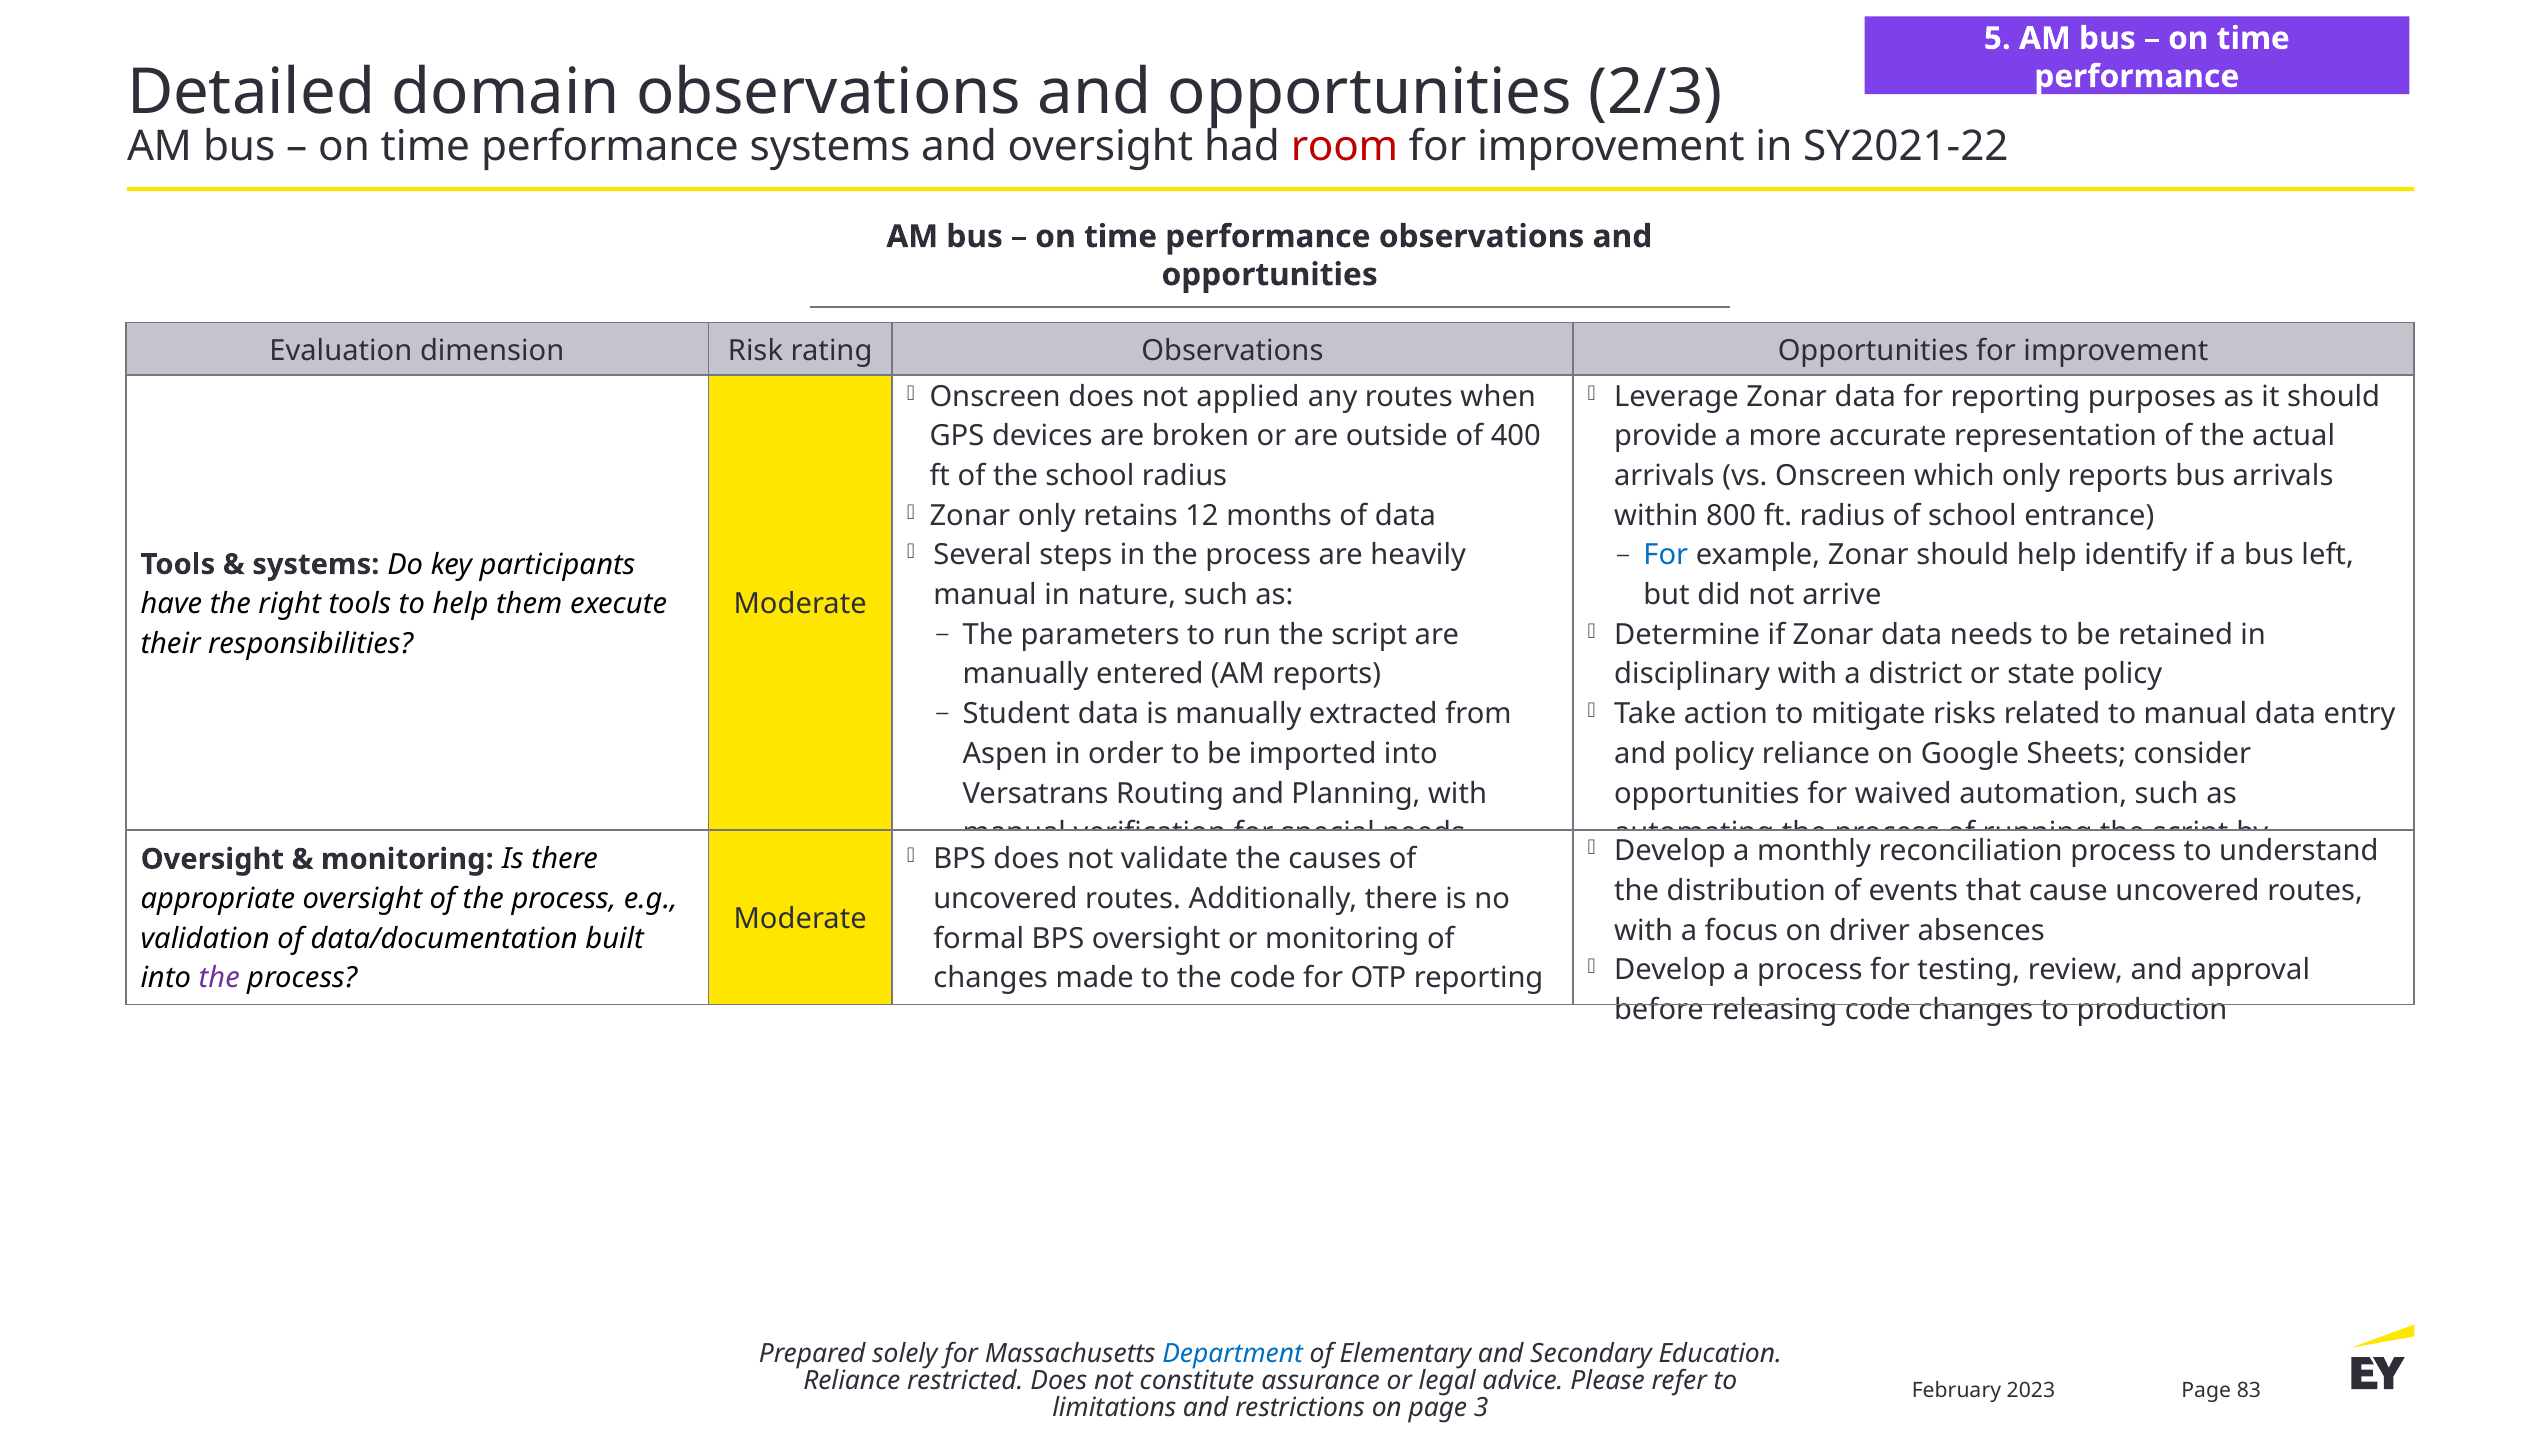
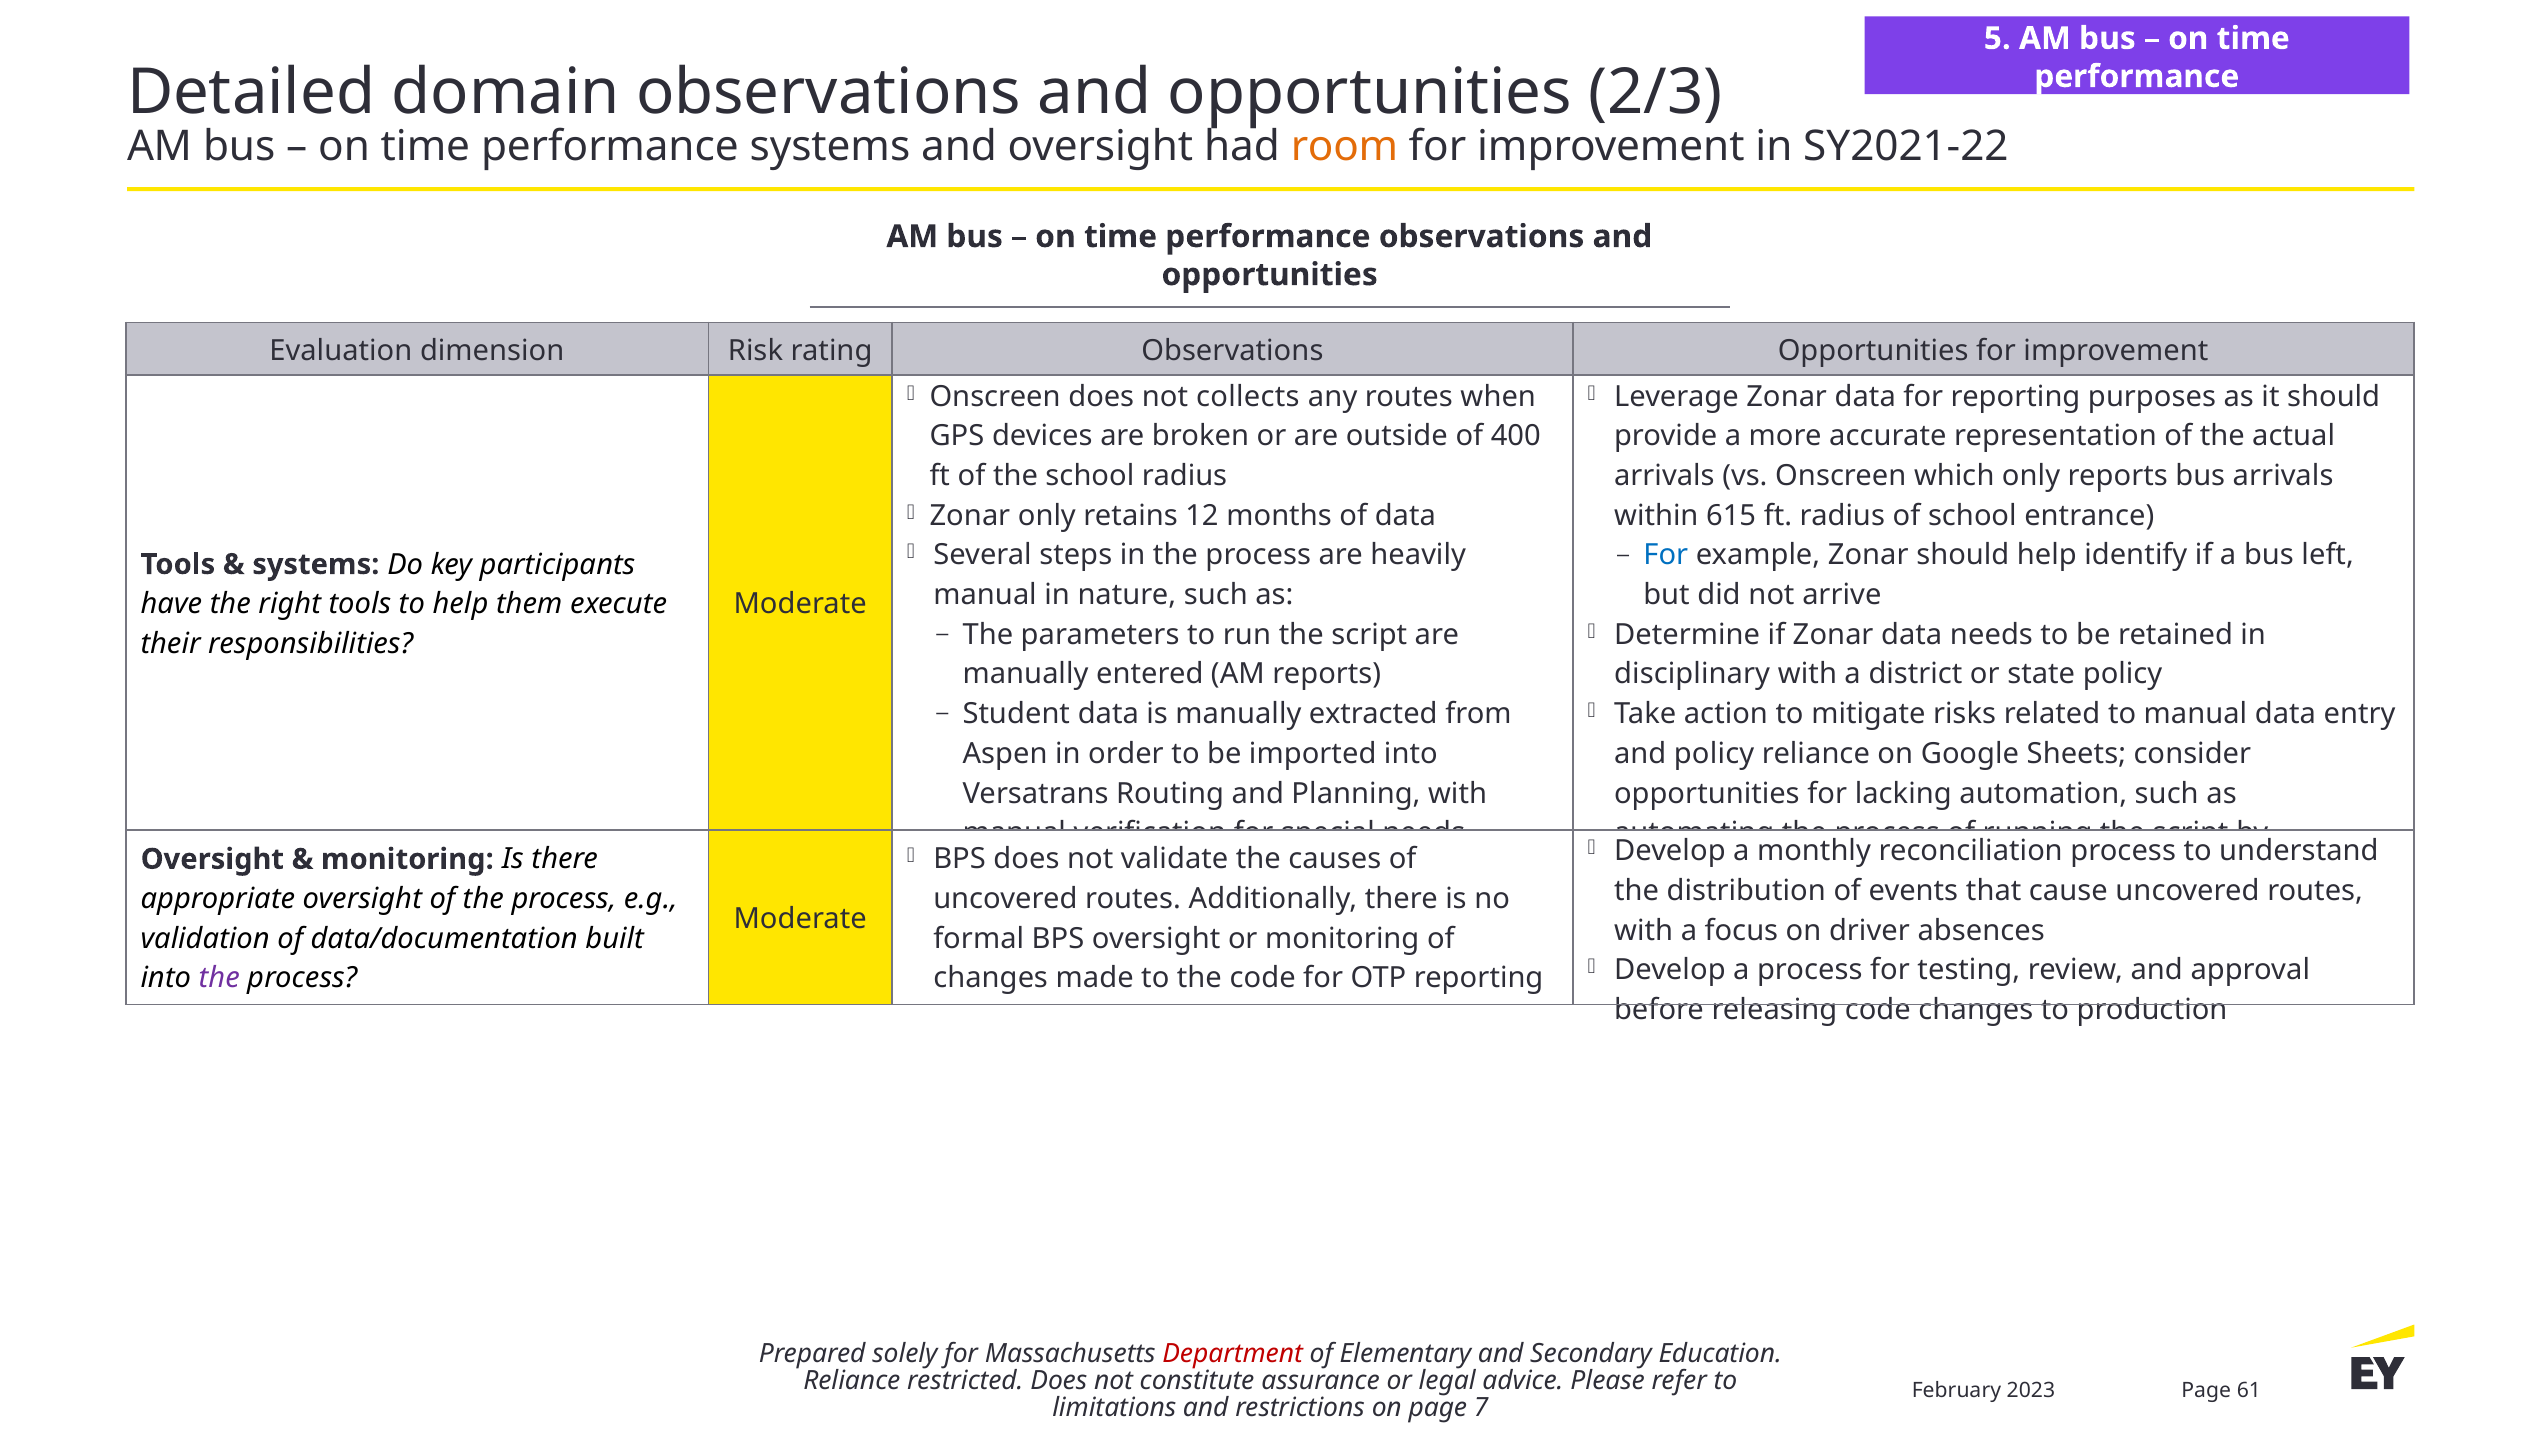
room colour: red -> orange (1344, 147)
applied: applied -> collects (1248, 396)
800: 800 -> 615 (1731, 515)
waived: waived -> lacking (1903, 793)
Department colour: blue -> red (1233, 1353)
83: 83 -> 61 (2249, 1390)
3: 3 -> 7 (1481, 1407)
